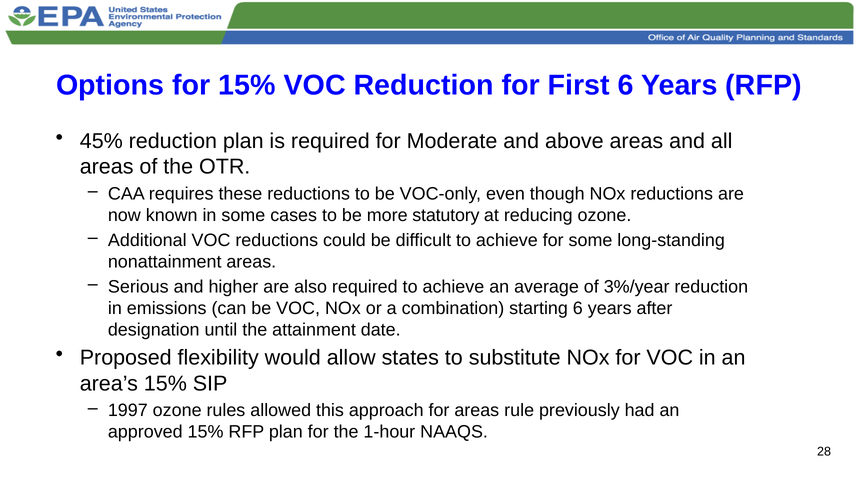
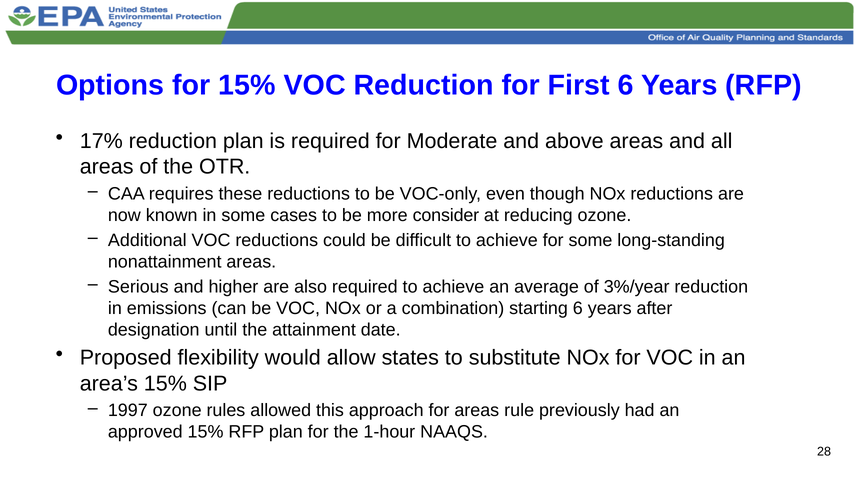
45%: 45% -> 17% (101, 141)
statutory: statutory -> consider (446, 215)
